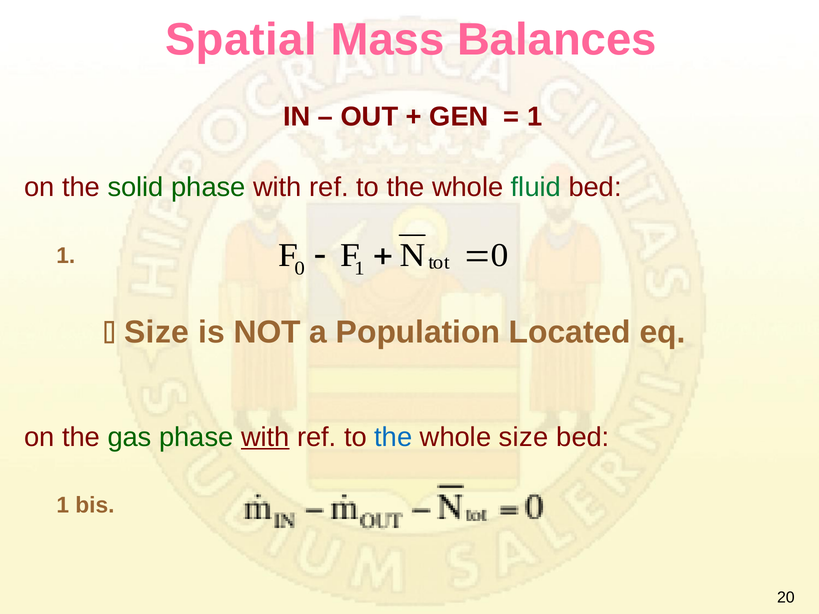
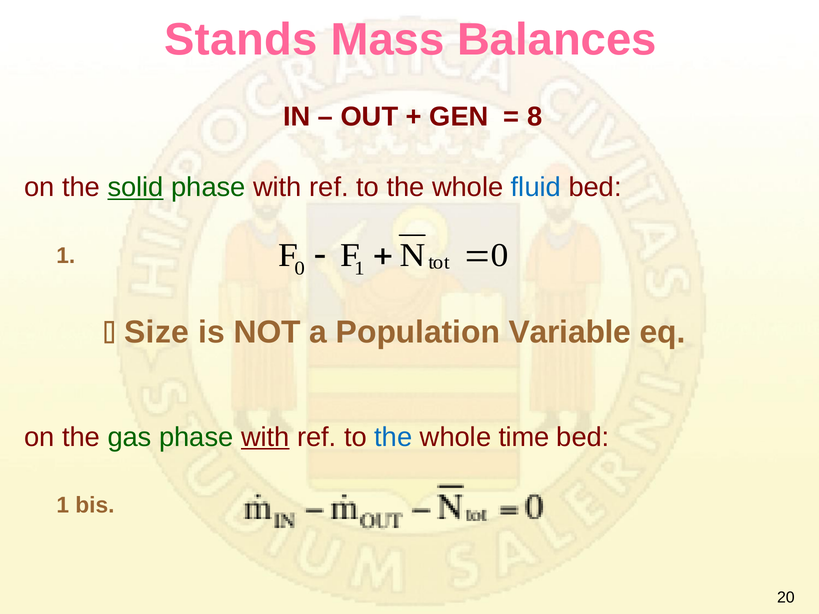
Spatial: Spatial -> Stands (241, 40)
1: 1 -> 8 (535, 117)
solid underline: none -> present (136, 188)
fluid colour: green -> blue (536, 188)
Located: Located -> Variable (570, 332)
whole size: size -> time (524, 437)
